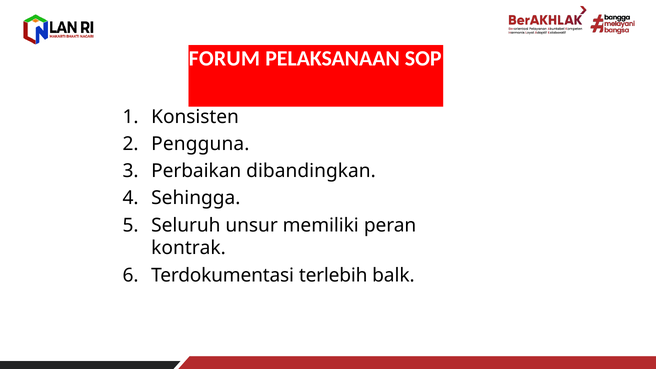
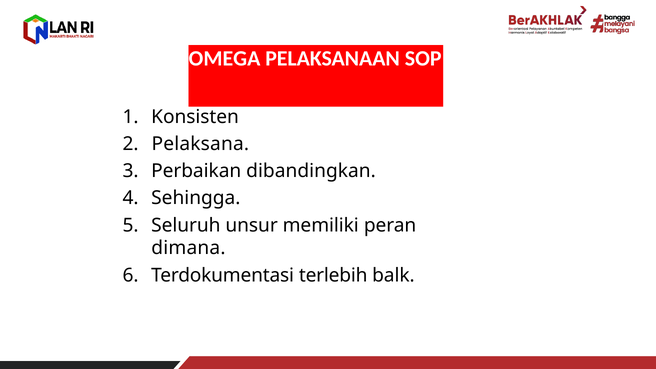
FORUM: FORUM -> OMEGA (224, 59)
Pengguna: Pengguna -> Pelaksana (200, 144)
kontrak: kontrak -> dimana (188, 248)
